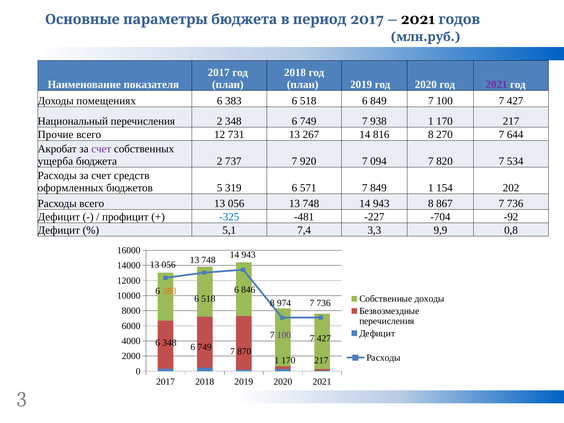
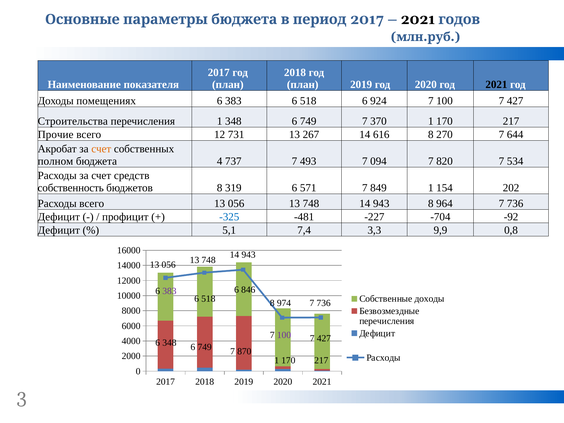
2021 colour: purple -> black (496, 85)
6 849: 849 -> 924 (378, 101)
Национальный: Национальный -> Строительства (73, 121)
перечисления 2: 2 -> 1 (220, 121)
938: 938 -> 370 (378, 121)
816: 816 -> 616 (381, 134)
счет colour: purple -> orange (101, 149)
ущерба: ущерба -> полном (55, 161)
бюджета 2: 2 -> 4 (220, 161)
920: 920 -> 493 (308, 161)
оформленных: оформленных -> собственность (71, 188)
бюджетов 5: 5 -> 8 (220, 188)
867: 867 -> 964 (444, 204)
383 colour: orange -> purple (169, 291)
